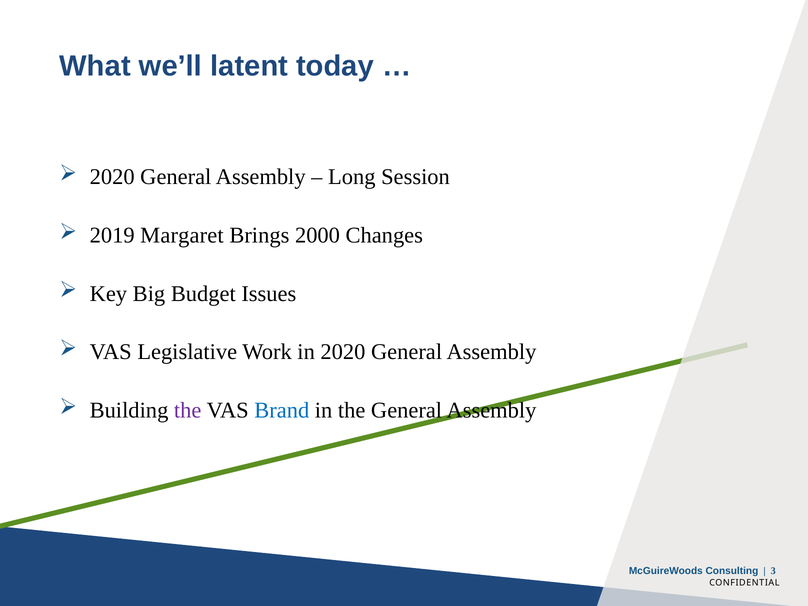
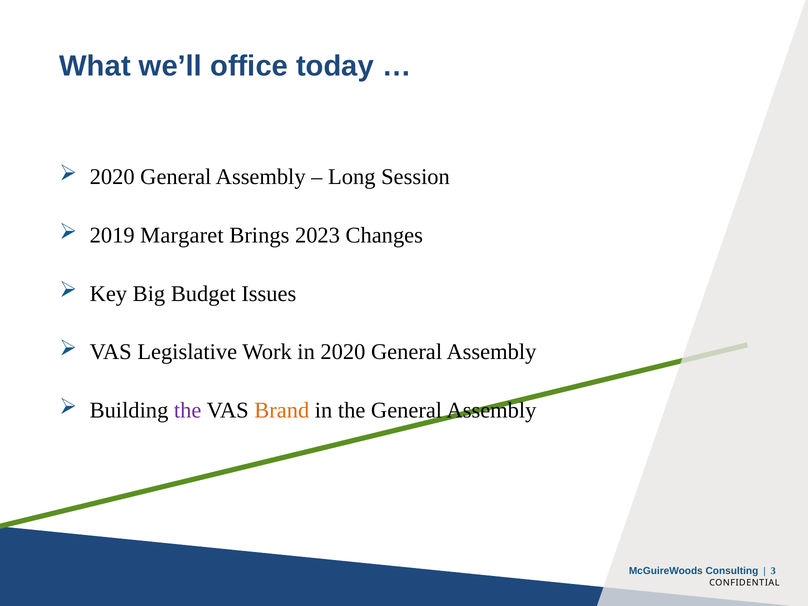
latent: latent -> office (249, 66)
2000: 2000 -> 2023 (317, 235)
Brand colour: blue -> orange (282, 410)
